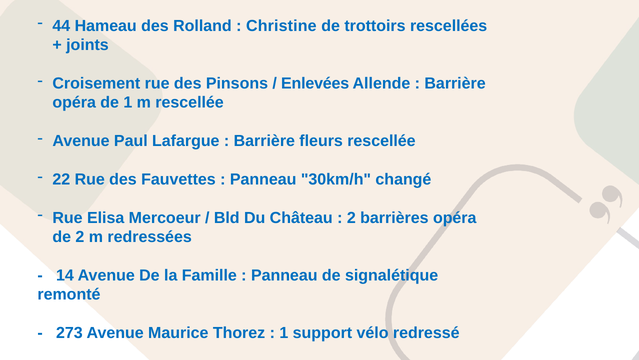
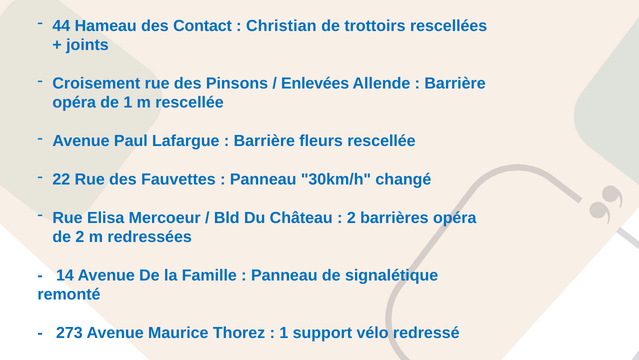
Rolland: Rolland -> Contact (202, 26)
Christine: Christine -> Christian (281, 26)
